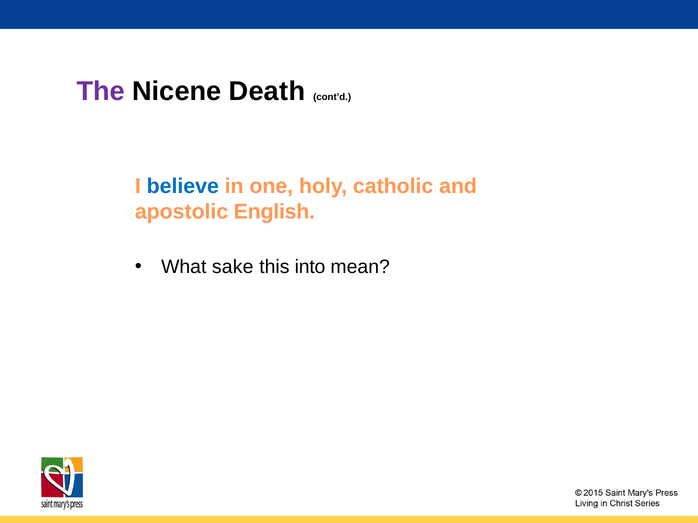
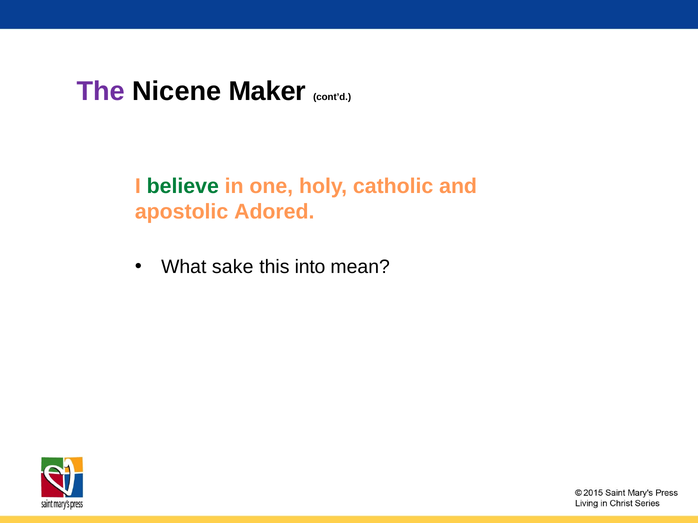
Death: Death -> Maker (267, 91)
believe colour: blue -> green (183, 186)
English: English -> Adored (274, 212)
